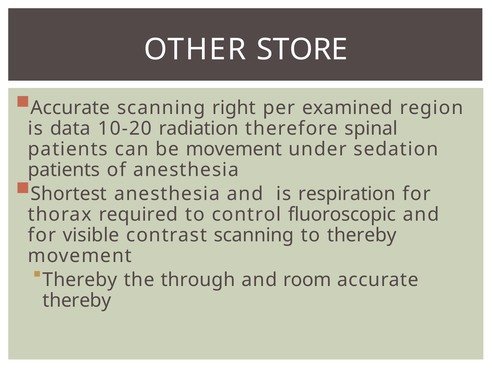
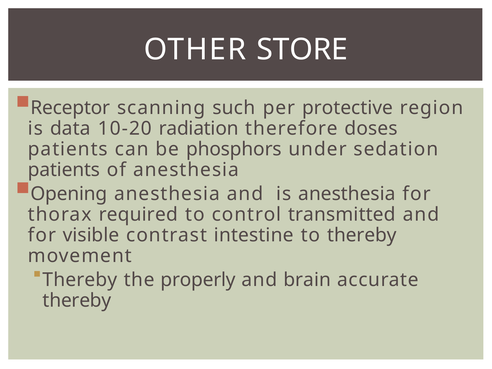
Accurate: Accurate -> Receptor (70, 108)
right: right -> such (234, 108)
examined: examined -> protective (347, 108)
spinal: spinal -> doses (371, 128)
be movement: movement -> phosphors (234, 149)
Shortest: Shortest -> Opening (69, 194)
is respiration: respiration -> anesthesia (347, 194)
fluoroscopic: fluoroscopic -> transmitted (342, 215)
contrast scanning: scanning -> intestine (254, 235)
through: through -> properly (198, 280)
room: room -> brain (307, 280)
